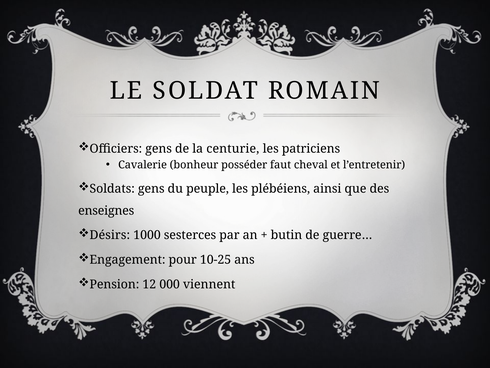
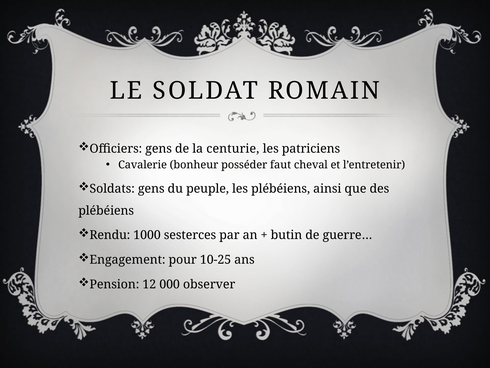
enseignes: enseignes -> plébéiens (106, 210)
Désirs: Désirs -> Rendu (110, 235)
viennent: viennent -> observer (209, 284)
